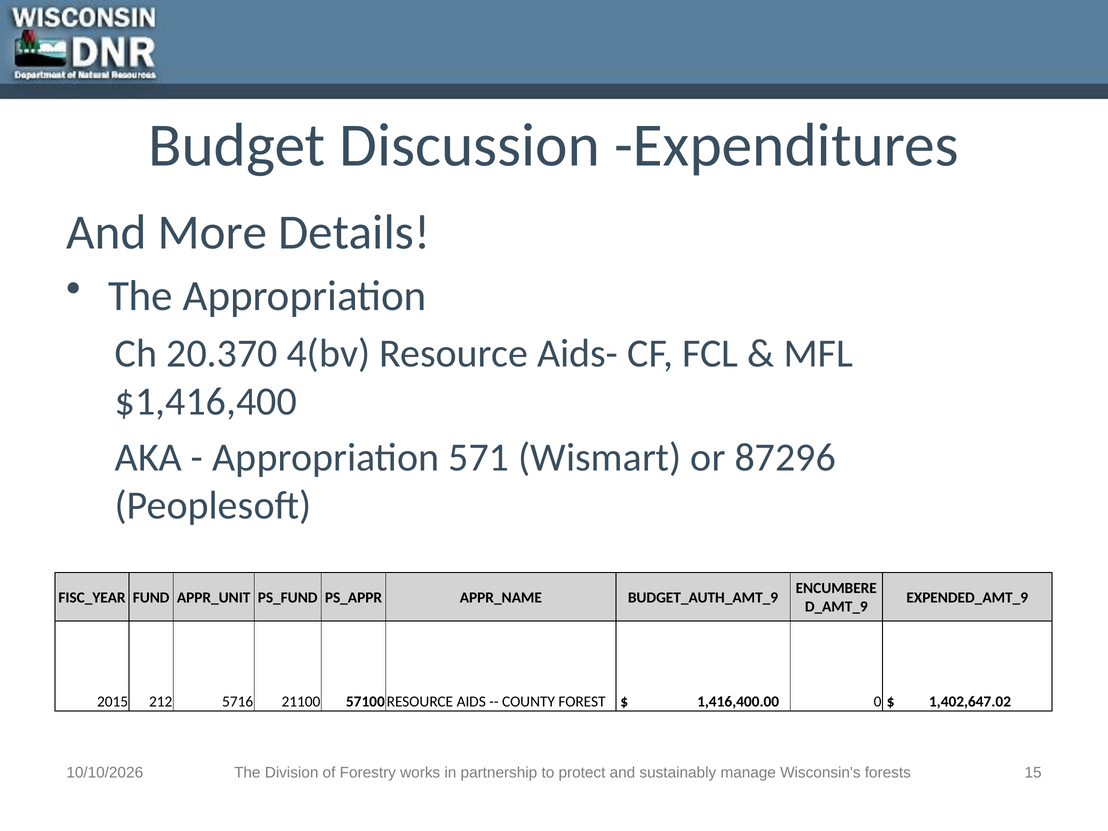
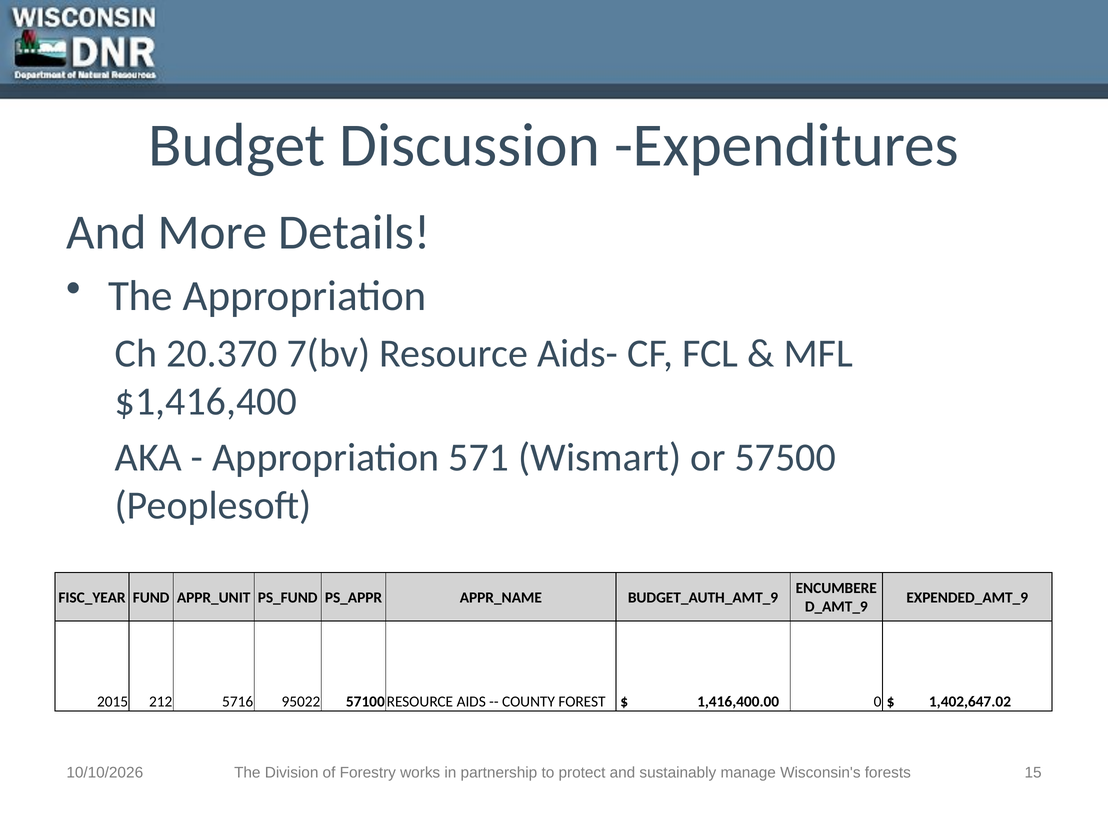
4(bv: 4(bv -> 7(bv (328, 354)
87296: 87296 -> 57500 (785, 458)
21100: 21100 -> 95022 (301, 702)
